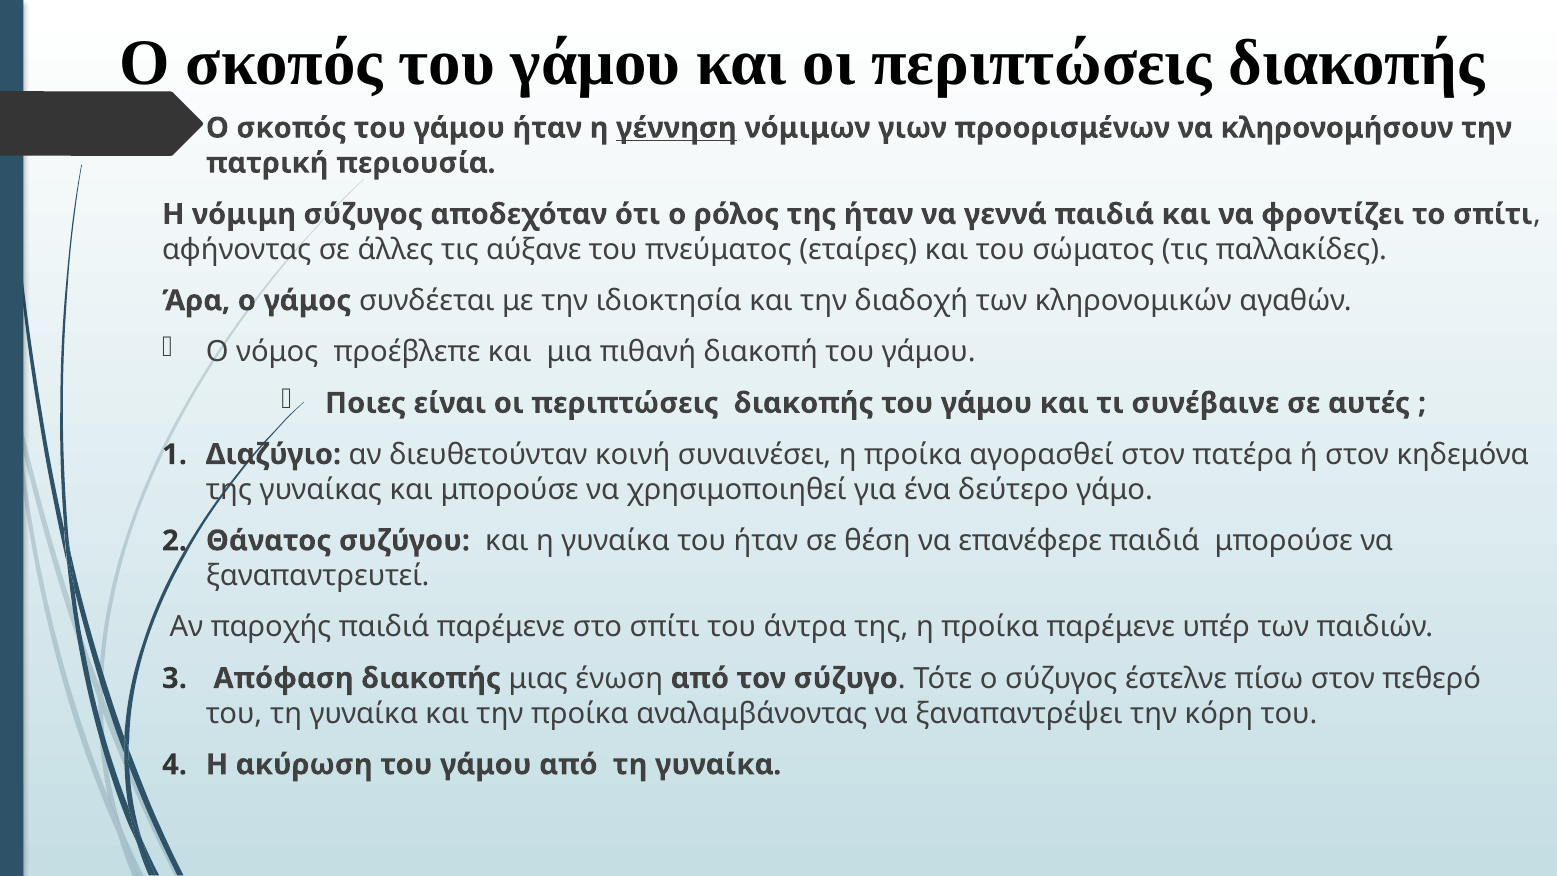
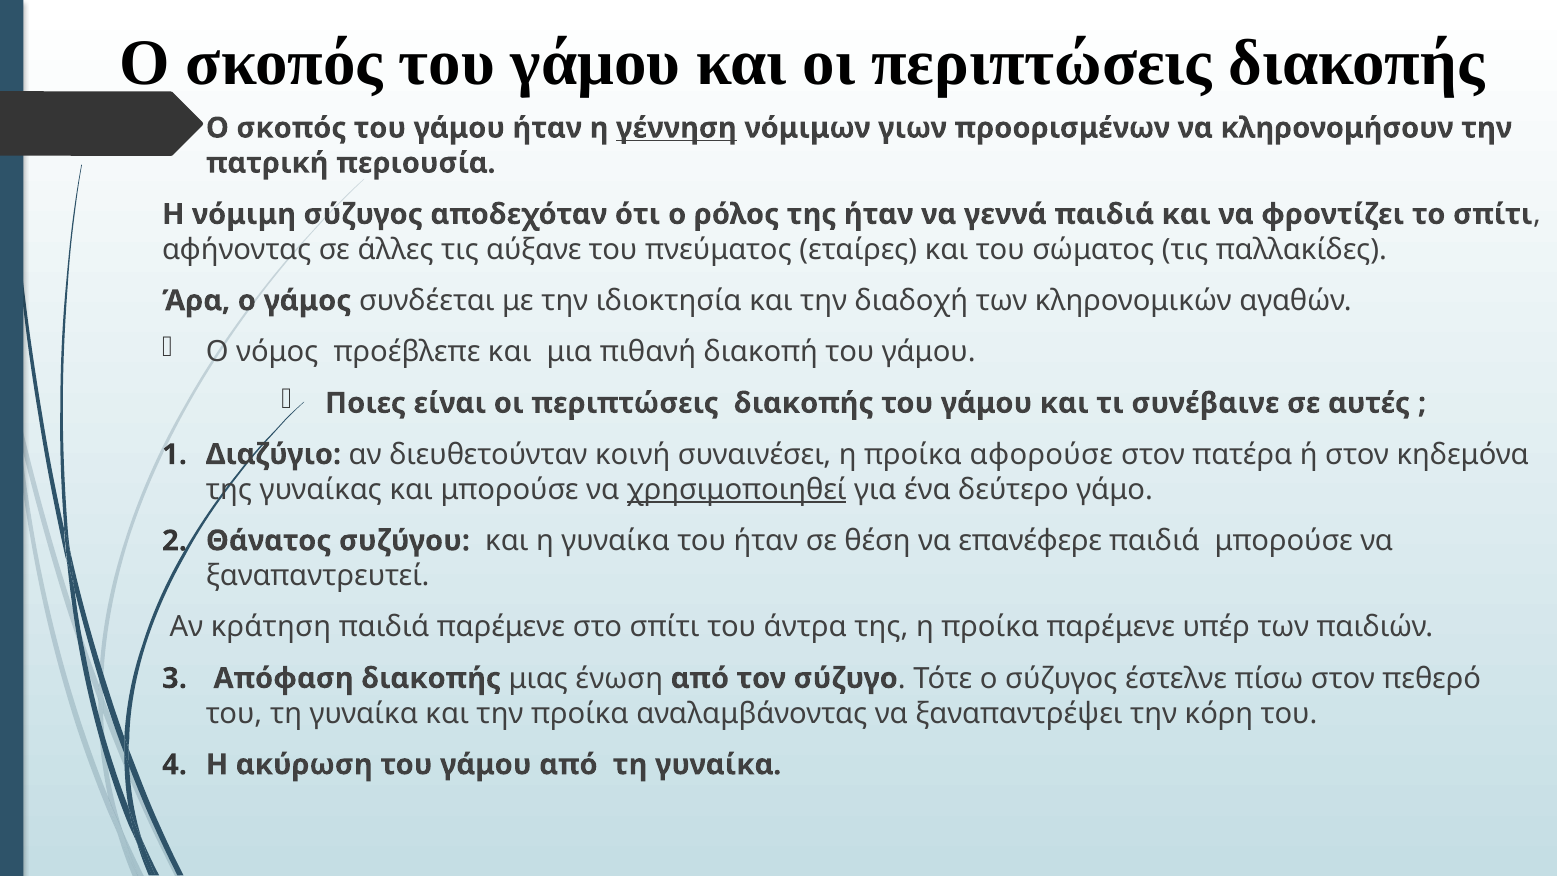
αγορασθεί: αγορασθεί -> αφορούσε (1041, 454)
χρησιμοποιηθεί underline: none -> present (737, 489)
παροχής: παροχής -> κράτηση (271, 627)
